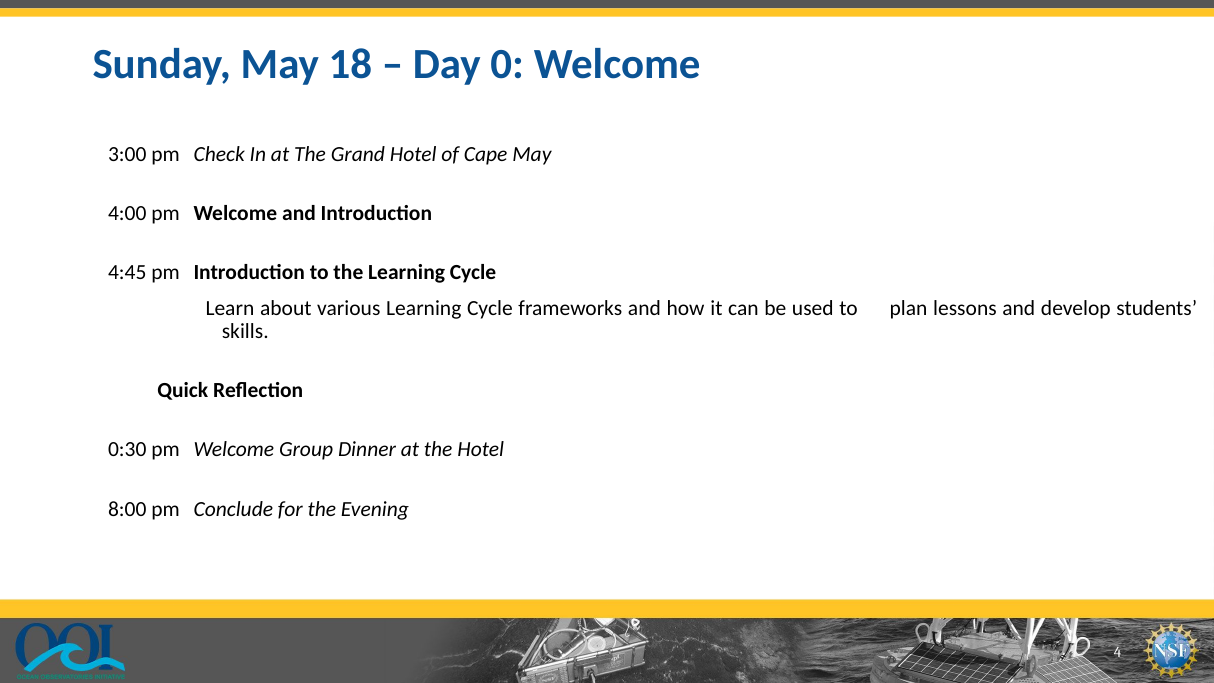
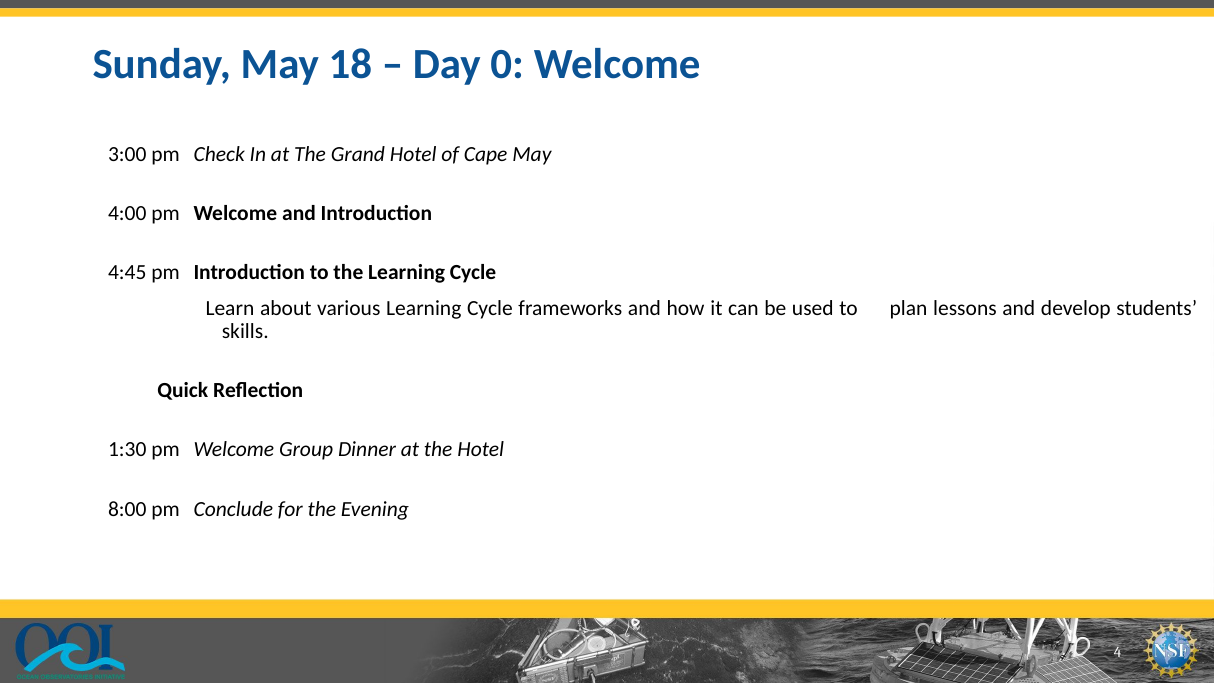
0:30: 0:30 -> 1:30 (127, 450)
